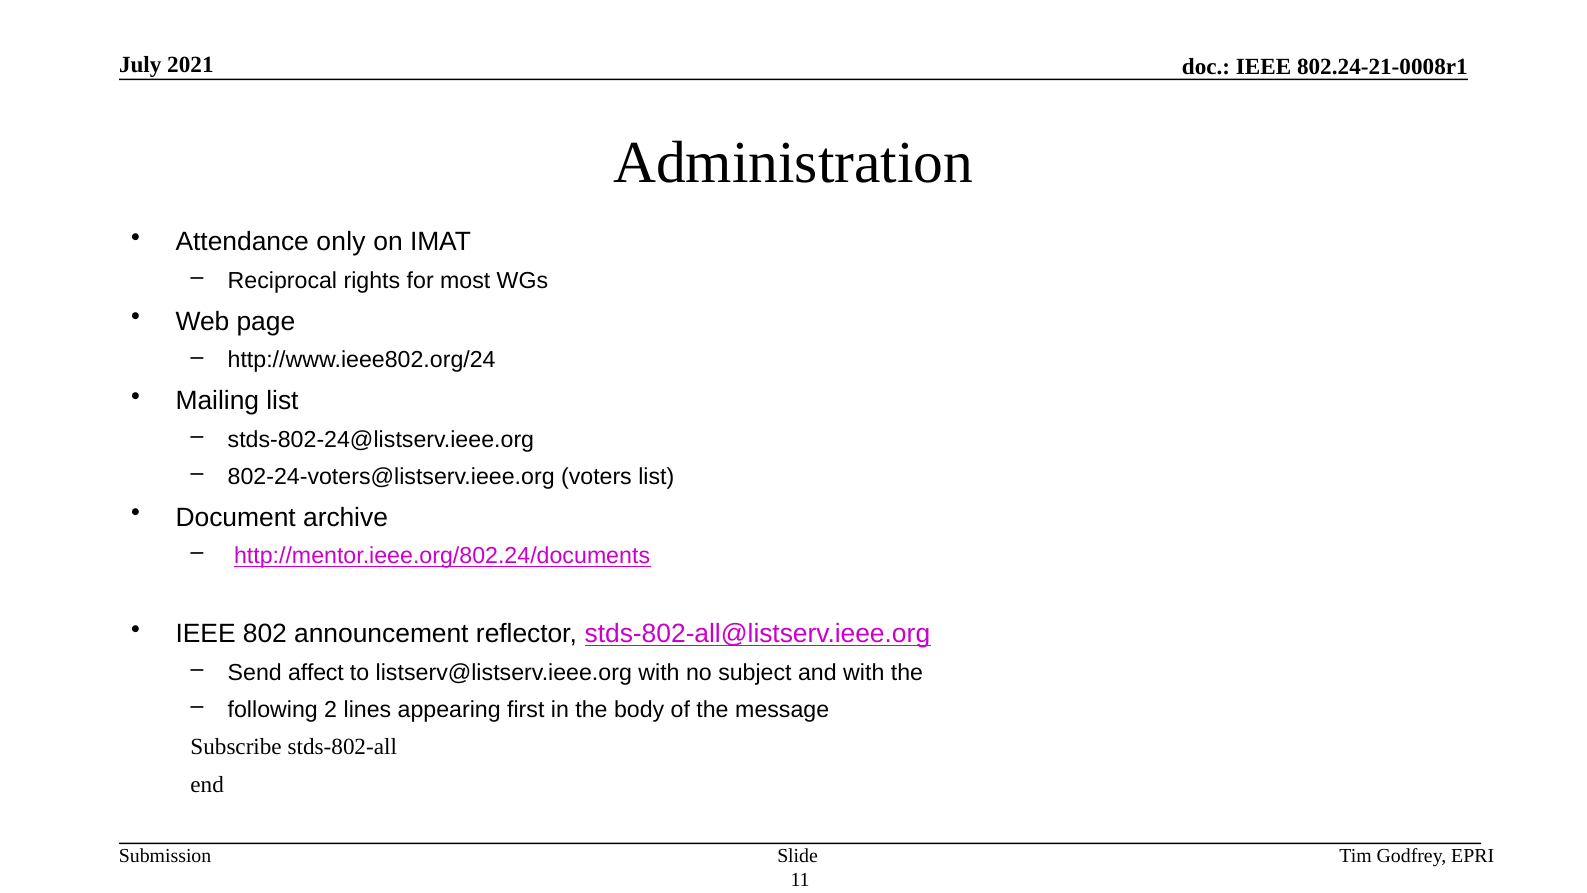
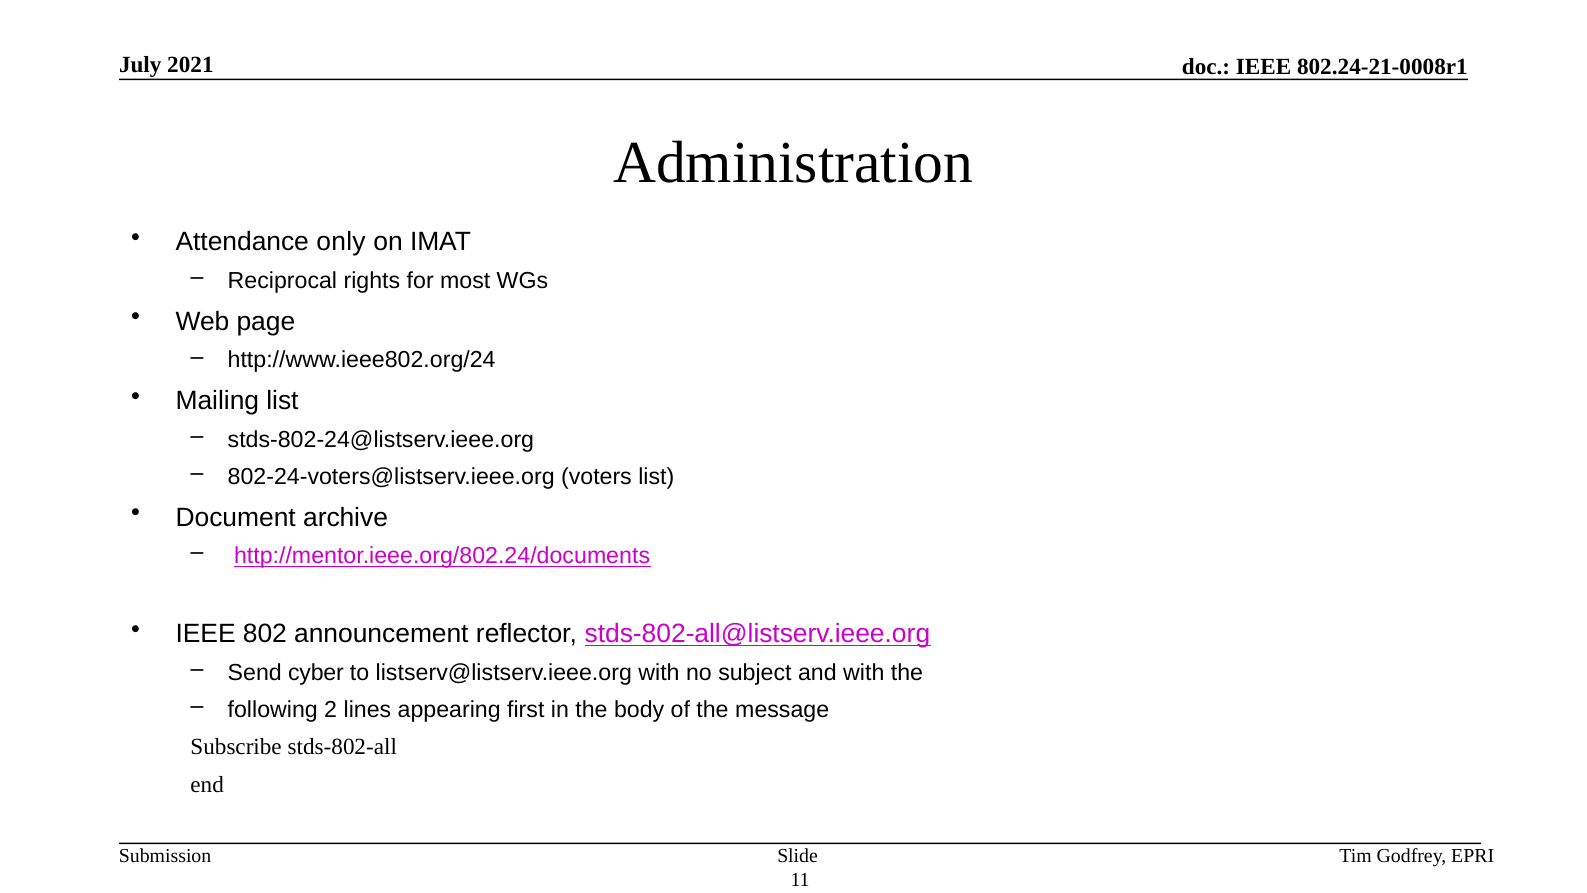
affect: affect -> cyber (316, 672)
